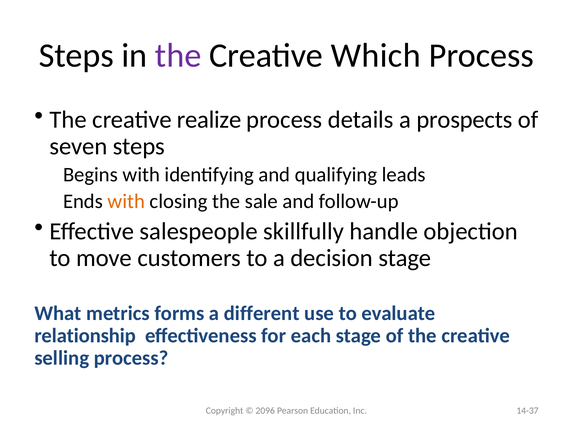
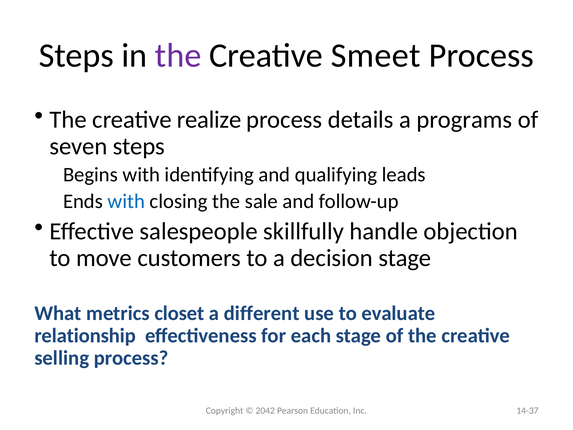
Which: Which -> Smeet (376, 55)
prospects: prospects -> programs (464, 120)
with colour: orange -> blue (126, 201)
forms: forms -> closet (179, 313)
2096: 2096 -> 2042 (265, 410)
